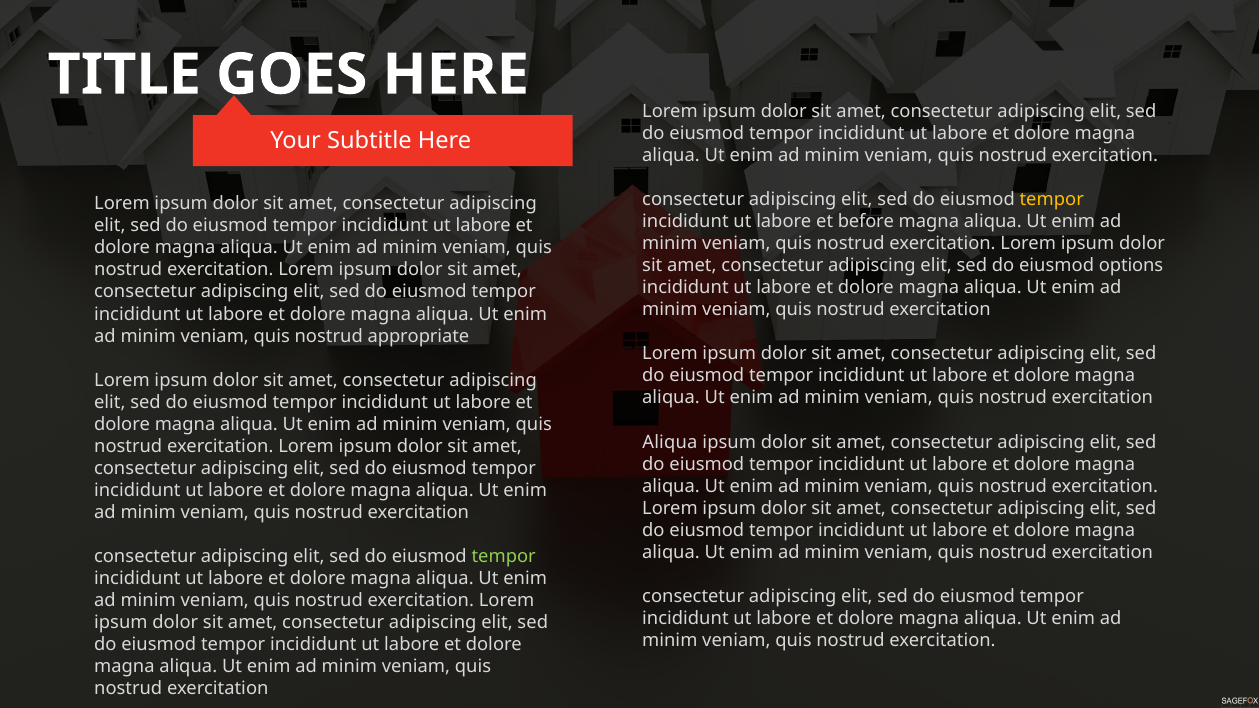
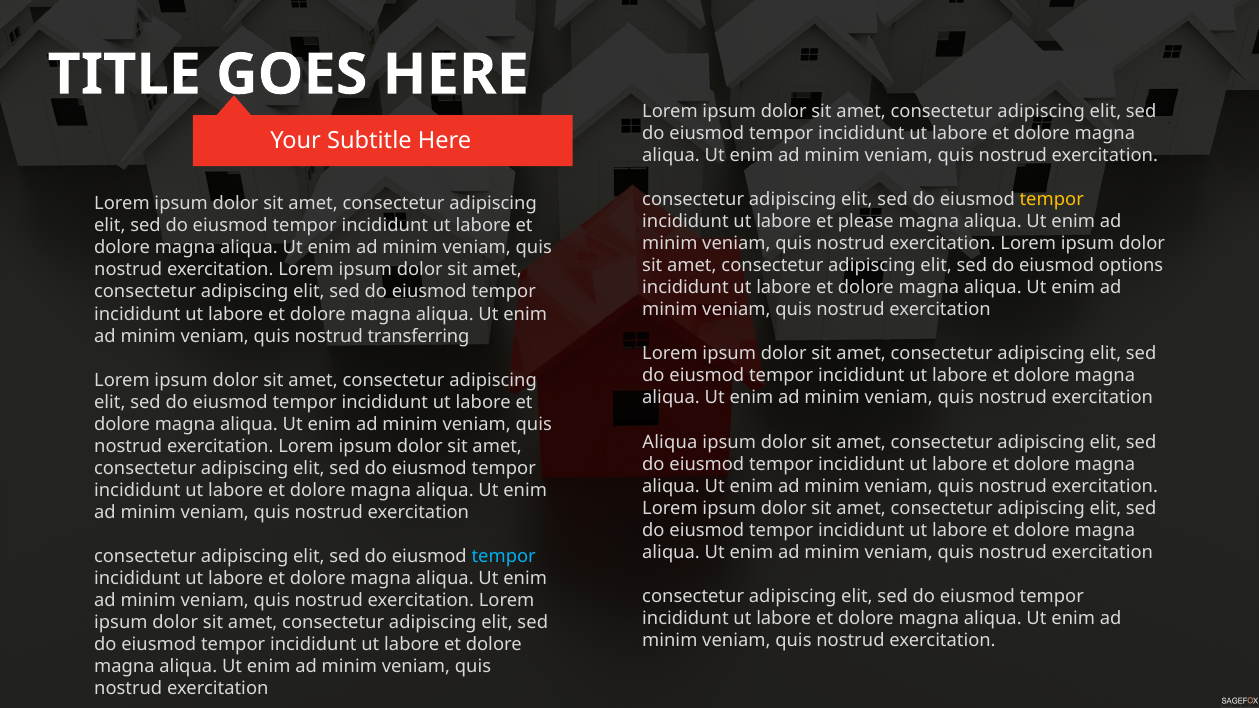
before: before -> please (866, 222)
appropriate: appropriate -> transferring (418, 336)
tempor colour: light green -> light blue (504, 557)
